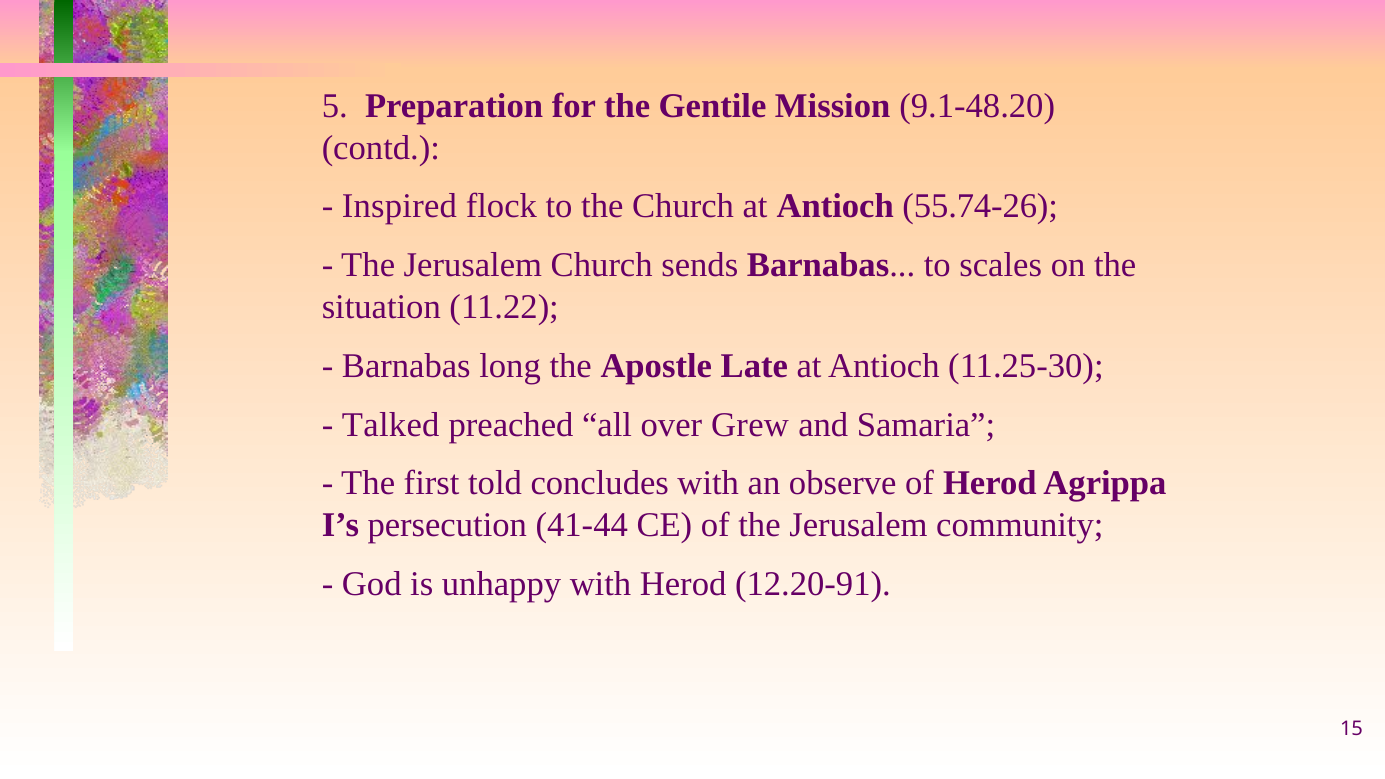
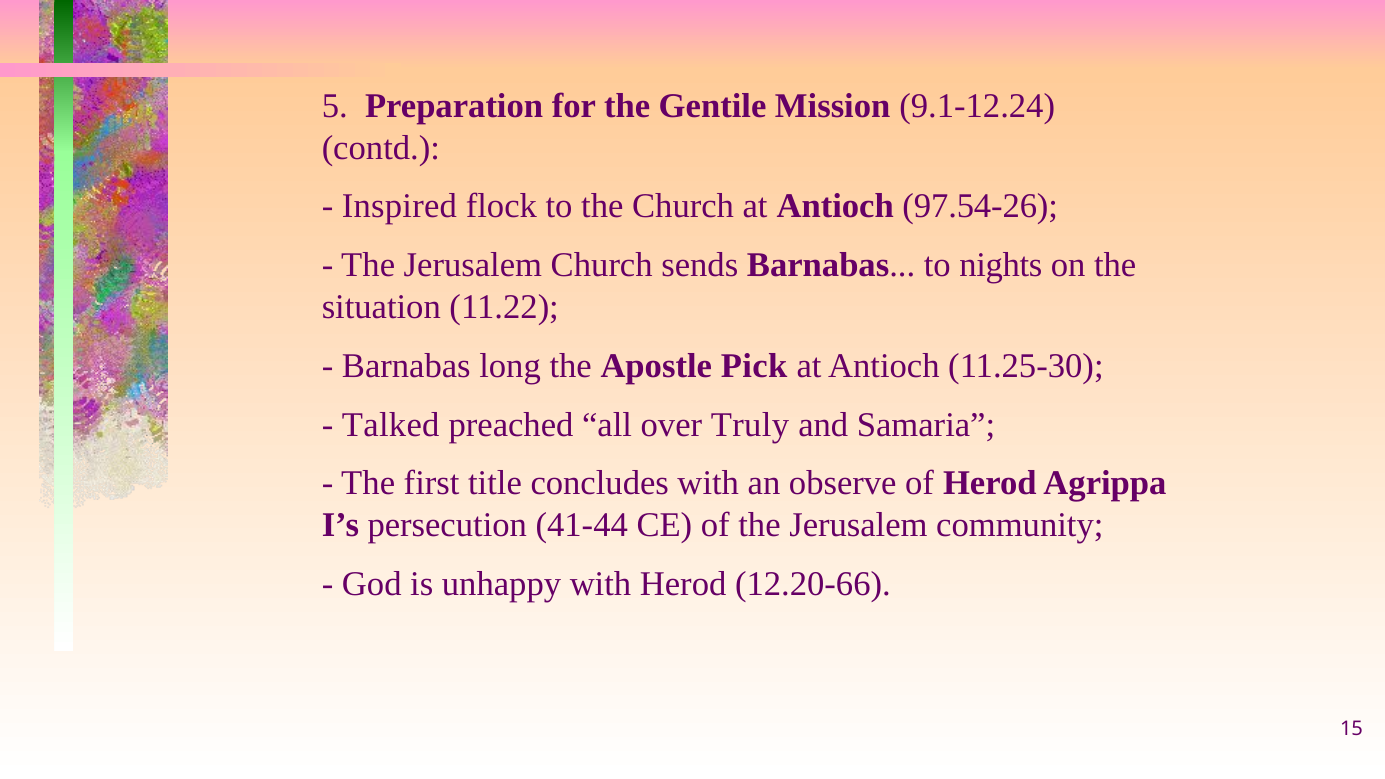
9.1-48.20: 9.1-48.20 -> 9.1-12.24 (977, 106)
55.74-26: 55.74-26 -> 97.54-26 (980, 207)
scales: scales -> nights (1001, 265)
Late: Late -> Pick (754, 366)
Grew: Grew -> Truly (750, 425)
told: told -> title (495, 484)
12.20-91: 12.20-91 -> 12.20-66 (813, 584)
